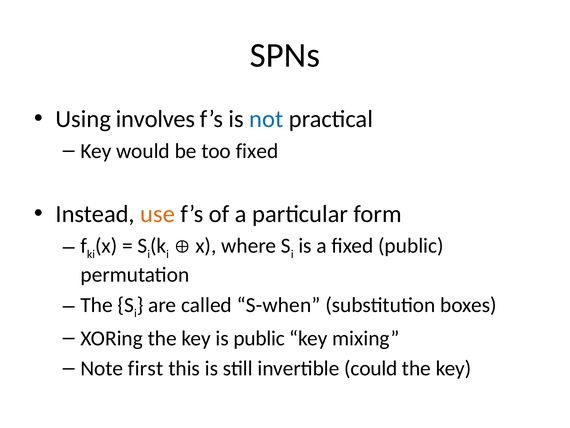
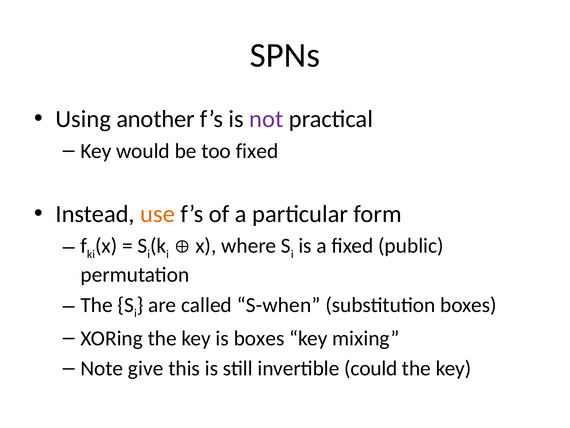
involves: involves -> another (156, 119)
not colour: blue -> purple (266, 119)
is public: public -> boxes (259, 338)
first: first -> give (146, 368)
